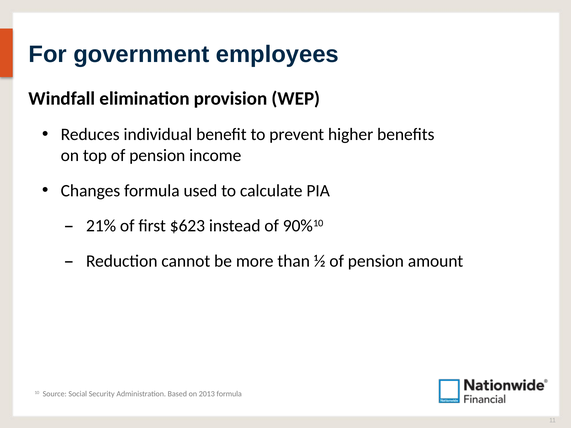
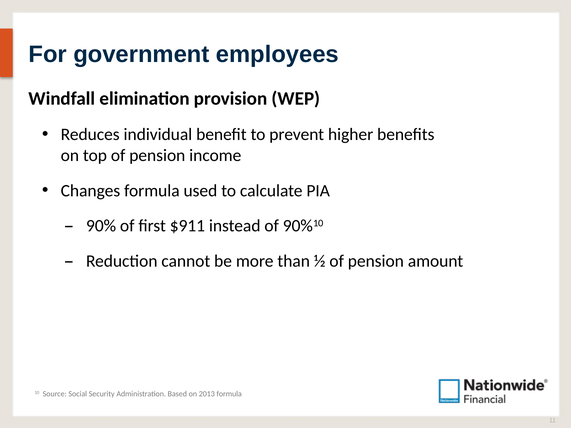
21%: 21% -> 90% (101, 226)
$623: $623 -> $911 (187, 226)
